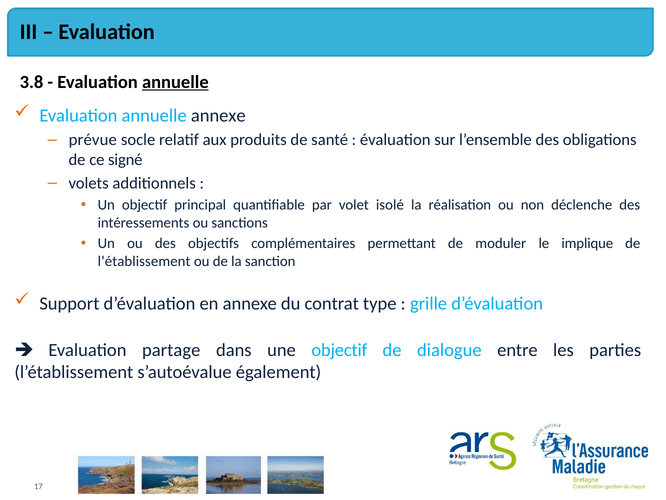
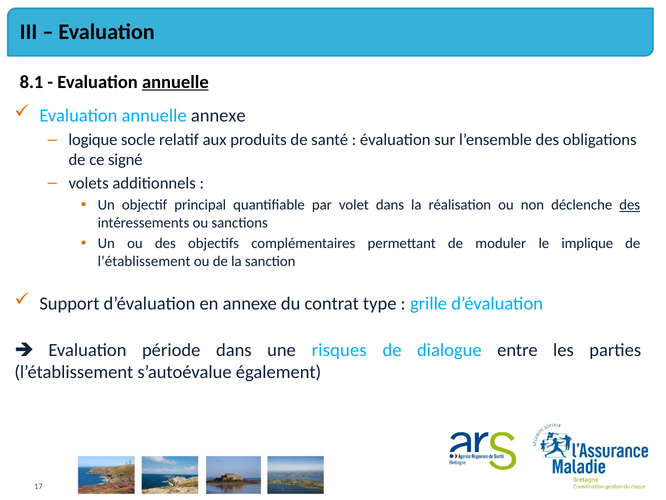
3.8: 3.8 -> 8.1 (31, 82)
prévue: prévue -> logique (93, 140)
volet isolé: isolé -> dans (390, 205)
des underline: none -> present (630, 205)
partage: partage -> période (171, 350)
une objectif: objectif -> risques (339, 350)
